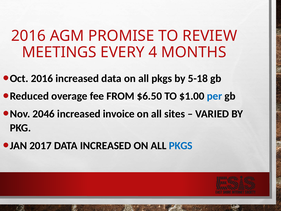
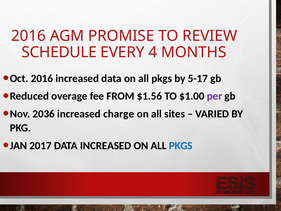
MEETINGS: MEETINGS -> SCHEDULE (59, 52)
5-18: 5-18 -> 5-17 (198, 78)
$6.50: $6.50 -> $1.56 (149, 96)
per colour: blue -> purple (214, 96)
2046: 2046 -> 2036 (44, 114)
invoice: invoice -> charge (119, 114)
